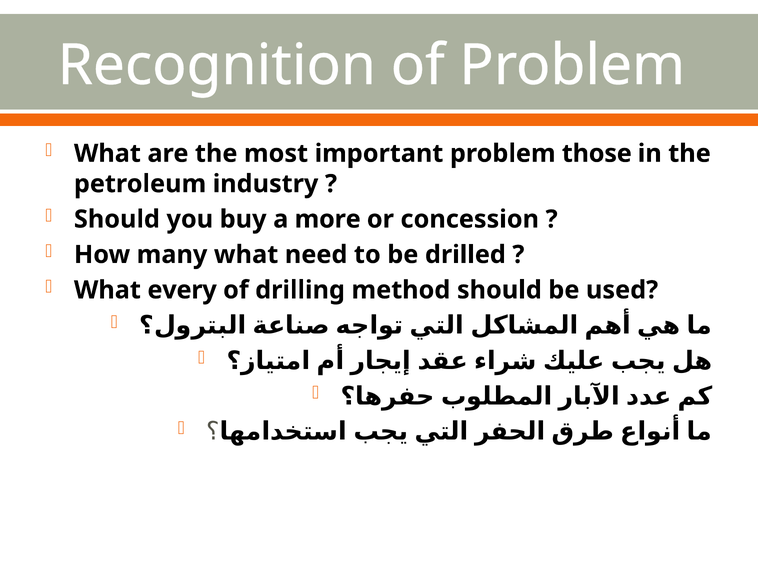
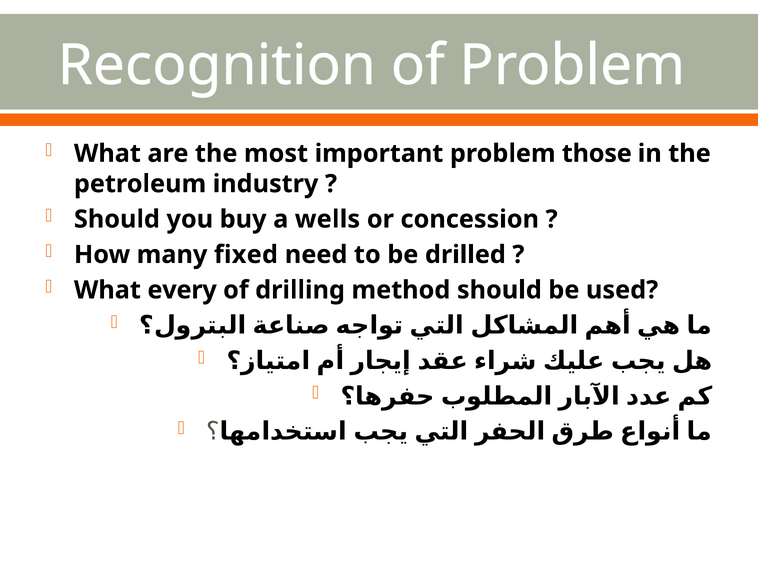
more: more -> wells (327, 219)
many what: what -> fixed (246, 254)
